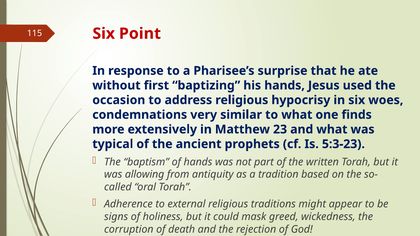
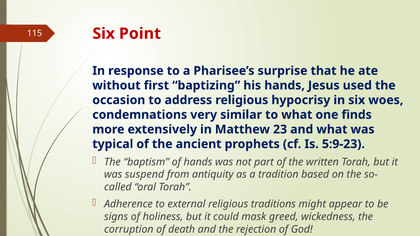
5:3-23: 5:3-23 -> 5:9-23 (343, 144)
allowing: allowing -> suspend (145, 175)
